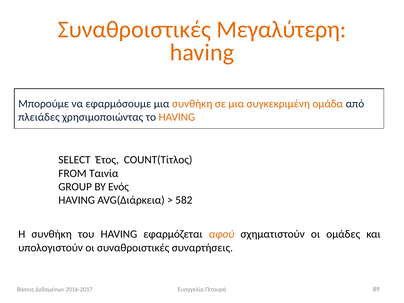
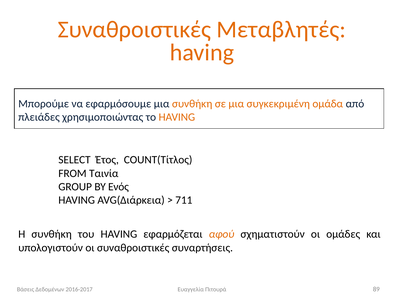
Μεγαλύτερη: Μεγαλύτερη -> Μεταβλητές (281, 29)
582: 582 -> 711 (184, 200)
